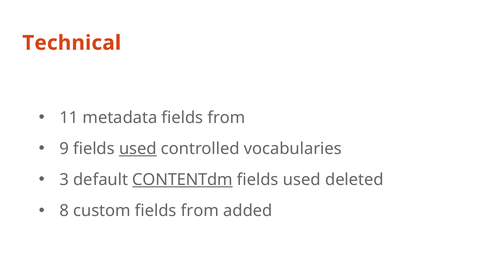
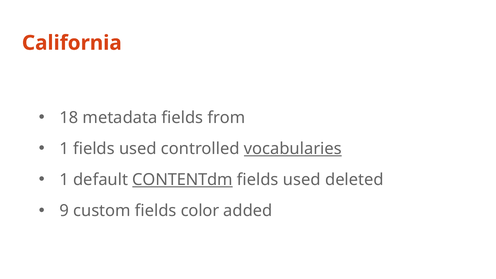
Technical: Technical -> California (72, 43)
11: 11 -> 18 (69, 118)
9: 9 -> 1 (64, 149)
used underline: present -> none (138, 149)
vocabularies underline: none -> present (293, 149)
3: 3 -> 1 (64, 180)
8: 8 -> 9 (64, 211)
custom fields from: from -> color (200, 211)
